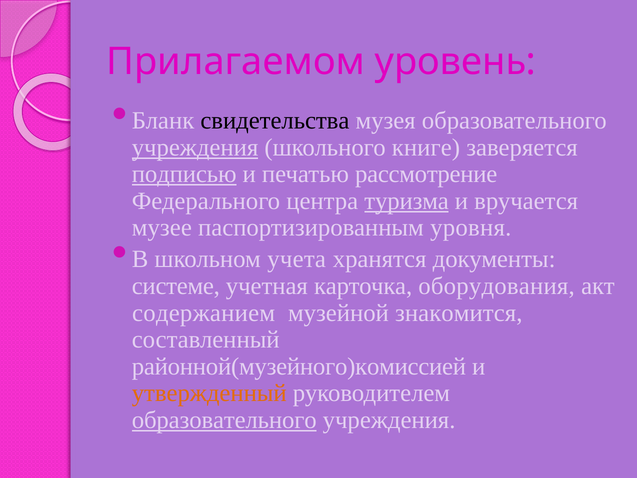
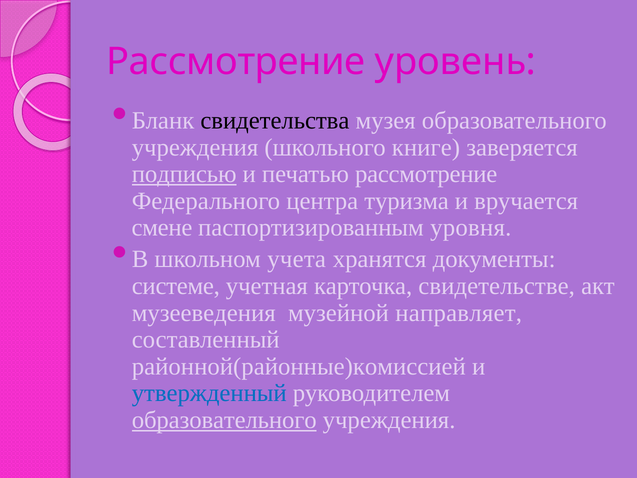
Прилагаемом: Прилагаемом -> Рассмотрение (236, 62)
учреждения underline: present -> none (195, 147)
туризма underline: present -> none (407, 201)
музее: музее -> смене (162, 228)
оборудования: оборудования -> свидетельстве (497, 286)
содержанием: содержанием -> музееведения (204, 313)
знакомится: знакомится -> направляет (459, 313)
районной(музейного)комиссией: районной(музейного)комиссией -> районной(районные)комиссией (299, 366)
утвержденный colour: orange -> blue (209, 393)
